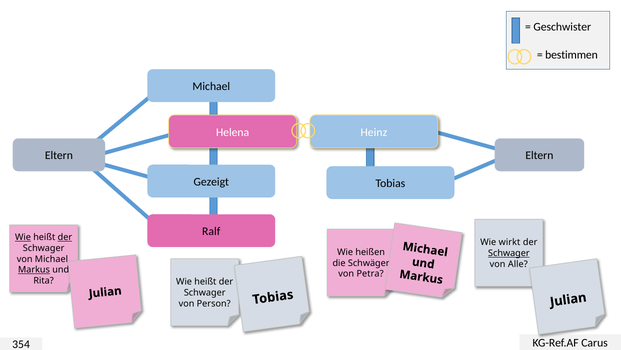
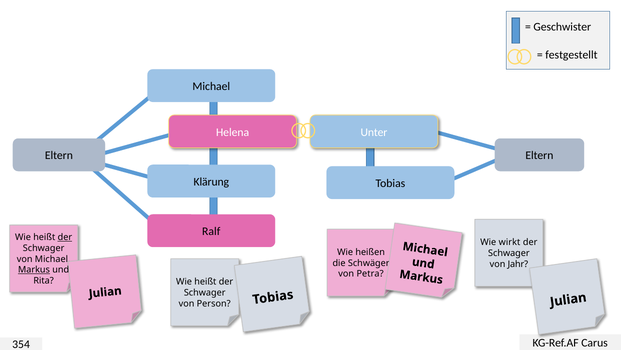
bestimmen: bestimmen -> festgestellt (571, 55)
Heinz: Heinz -> Unter (374, 132)
Gezeigt: Gezeigt -> Klärung (211, 182)
Wie underline: present -> none (23, 237)
Schwager underline: present -> none (509, 253)
Alle: Alle -> Jahr (518, 264)
